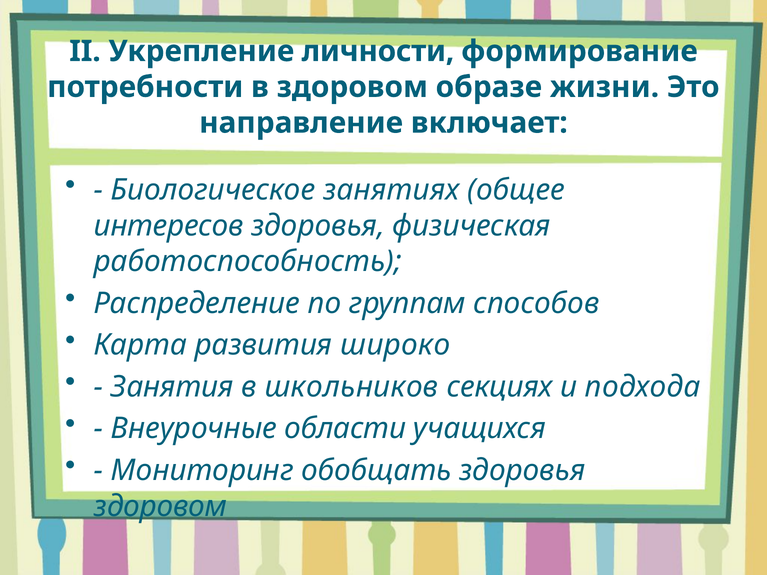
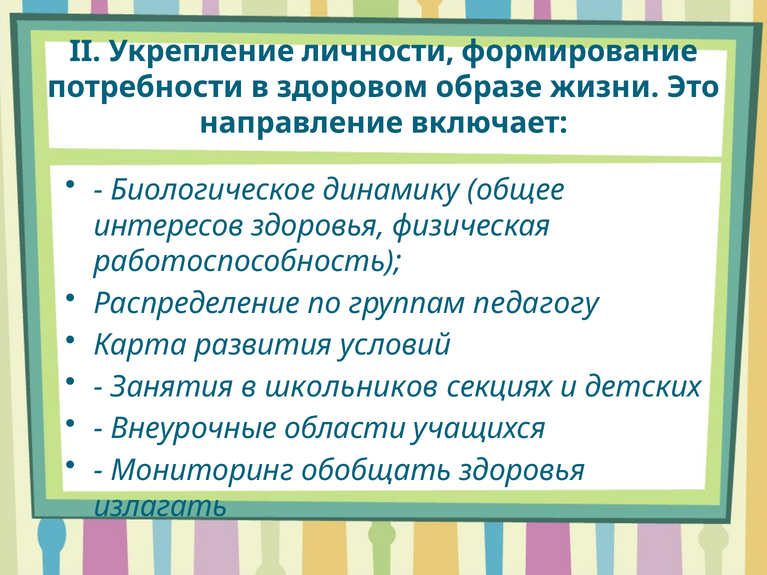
занятиях: занятиях -> динамику (391, 190)
способов: способов -> педагогу (536, 303)
широко: широко -> условий (395, 345)
подхода: подхода -> детских (643, 387)
здоровом: здоровом -> излагать (161, 506)
